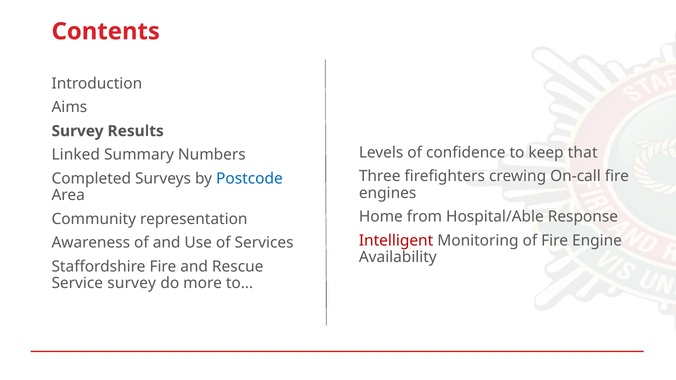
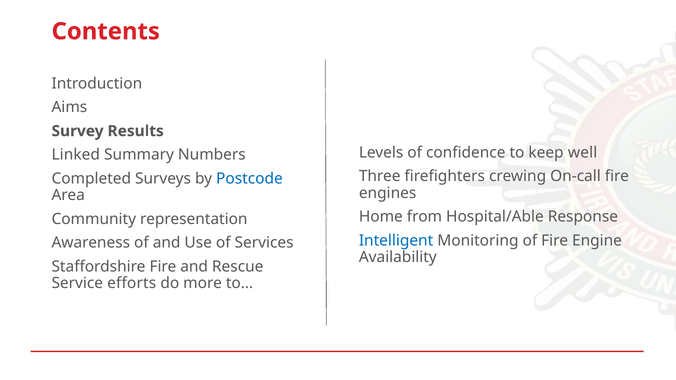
that: that -> well (583, 153)
Intelligent colour: red -> blue (396, 241)
Service survey: survey -> efforts (132, 283)
